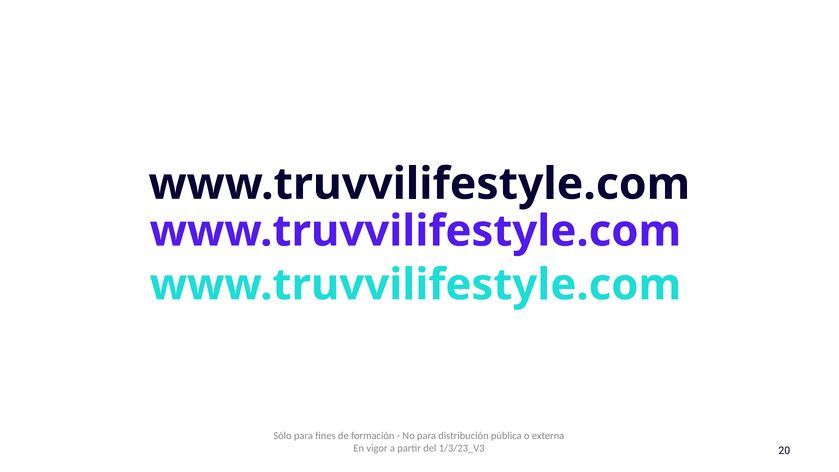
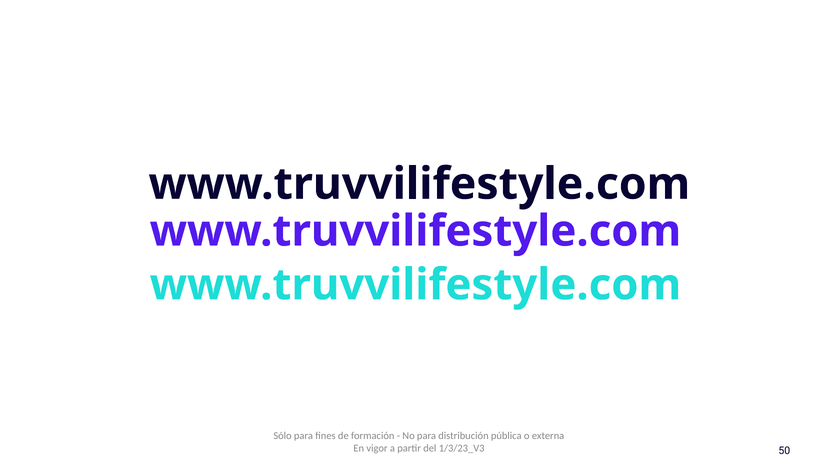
20: 20 -> 50 (784, 451)
